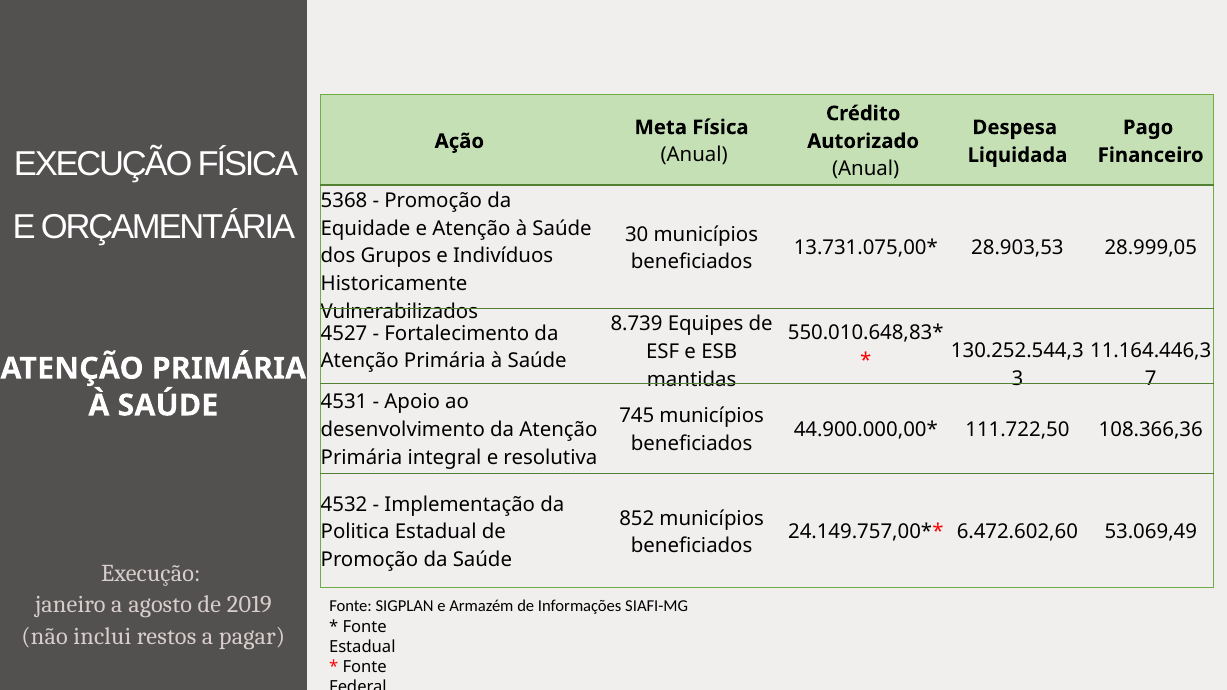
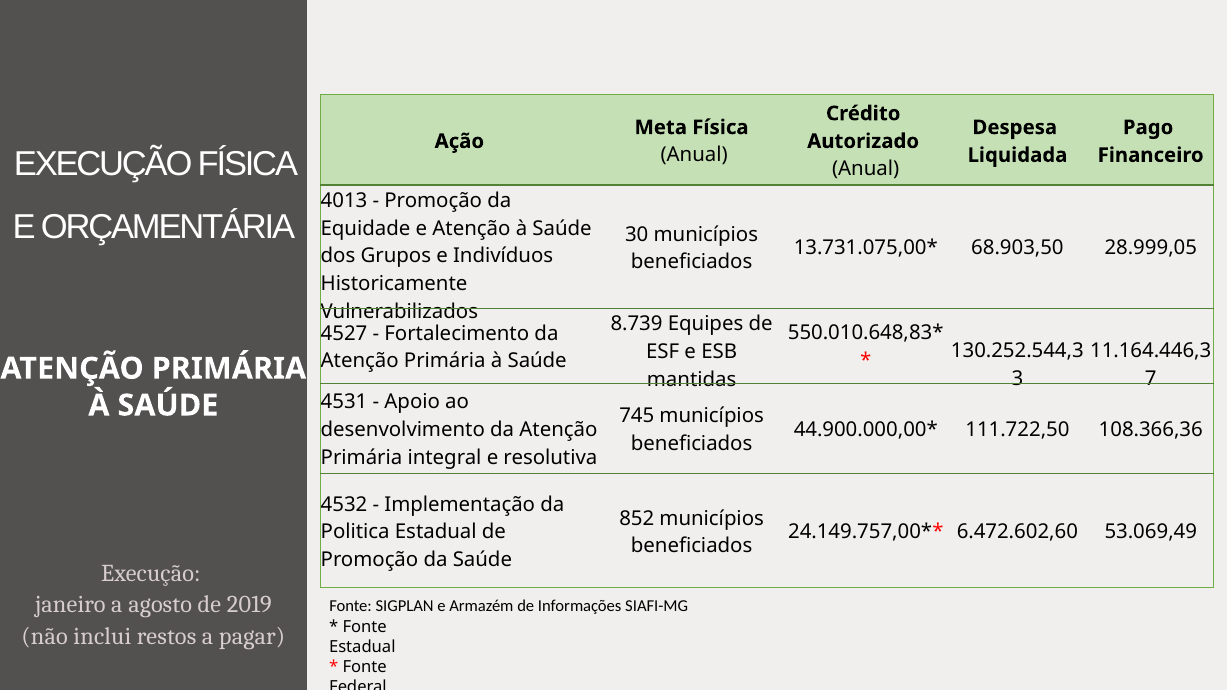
5368: 5368 -> 4013 (344, 201)
28.903,53: 28.903,53 -> 68.903,50 (1017, 248)
